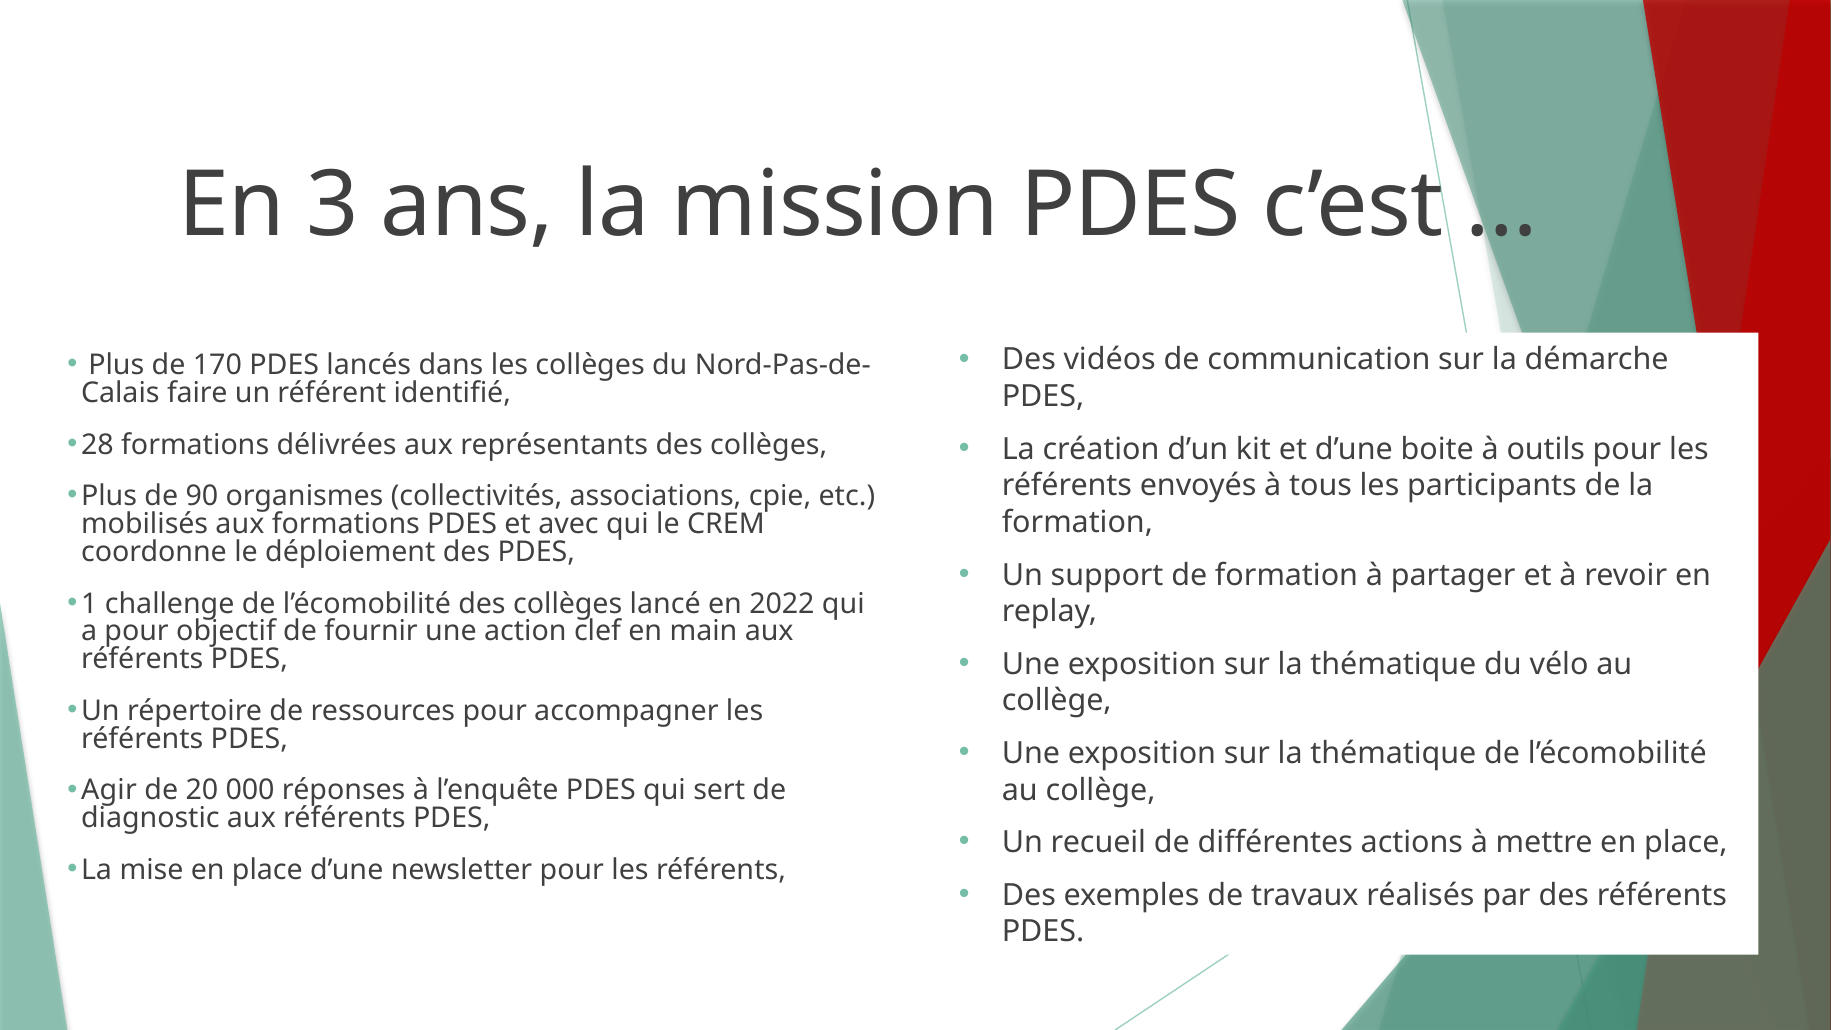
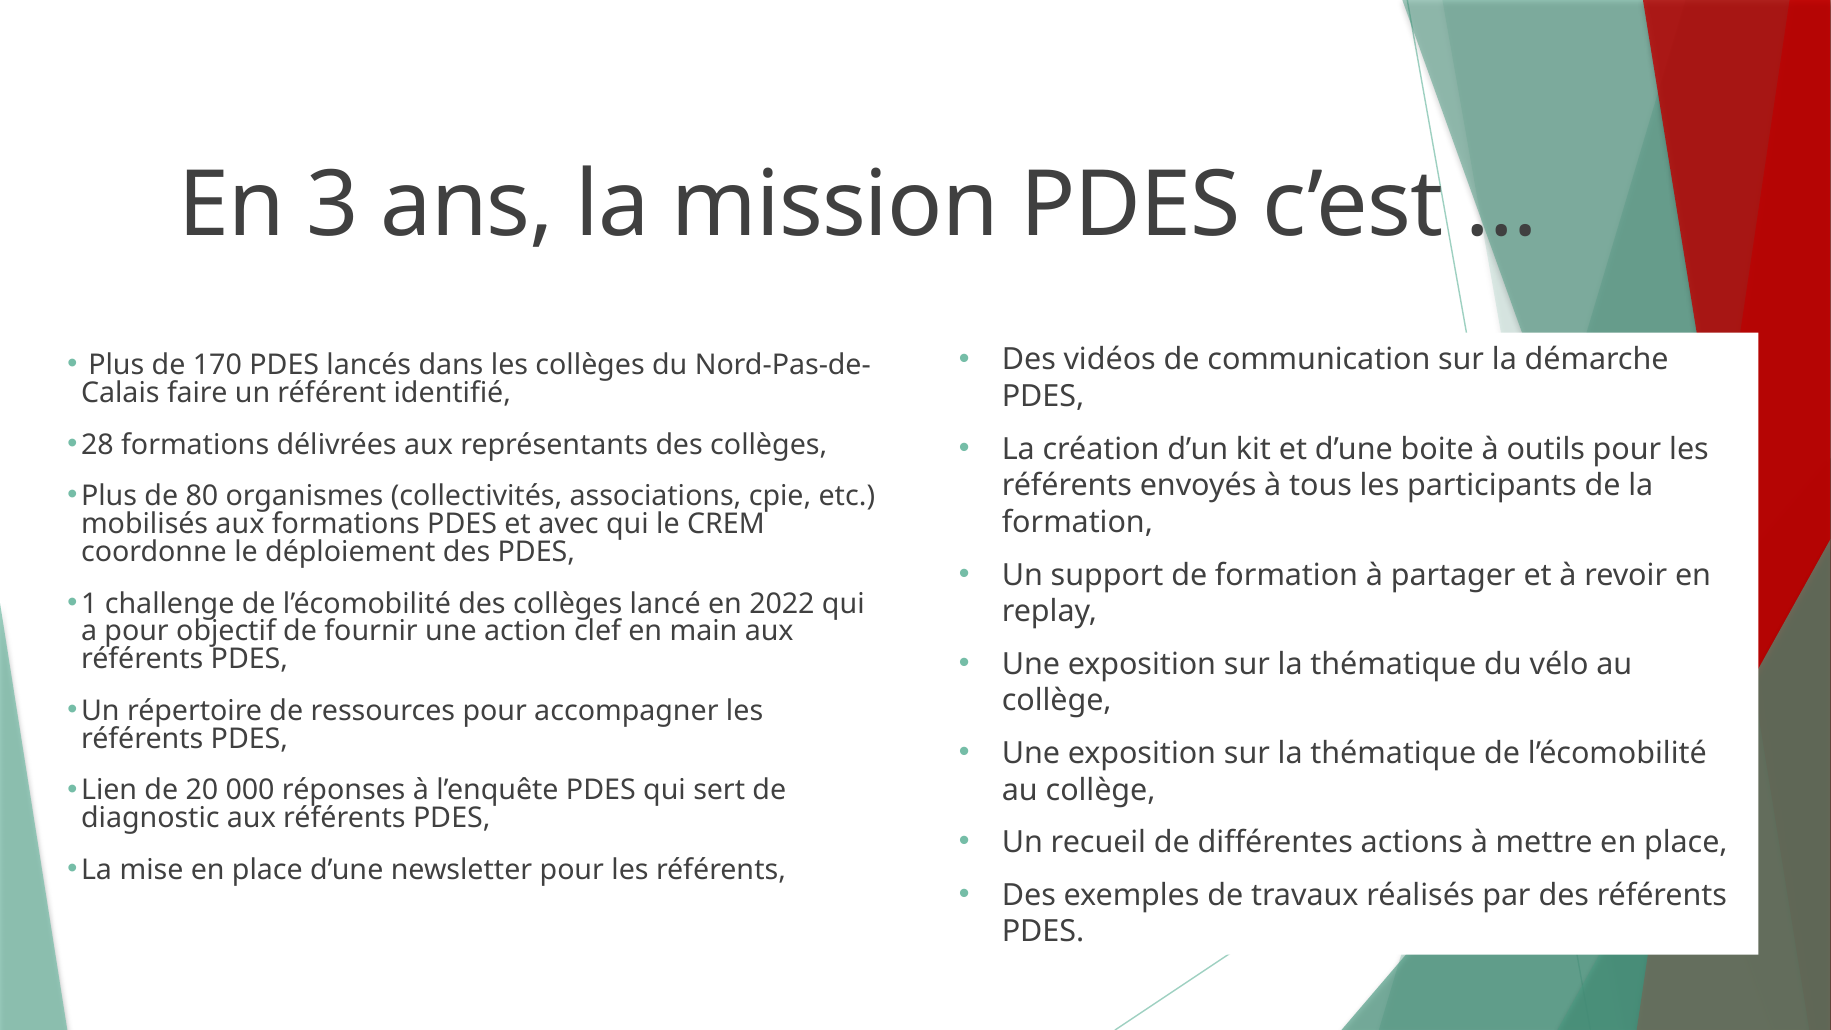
90: 90 -> 80 (202, 496)
Agir: Agir -> Lien (109, 790)
